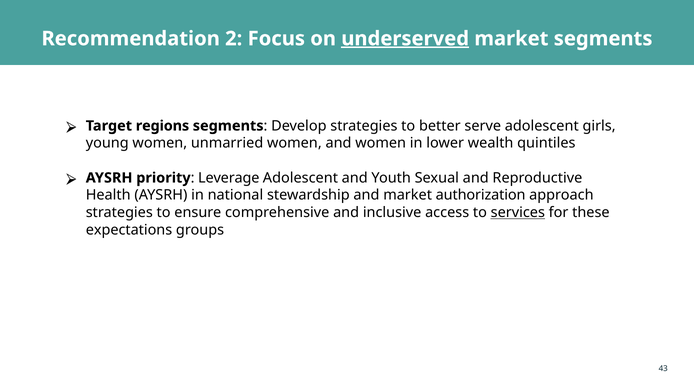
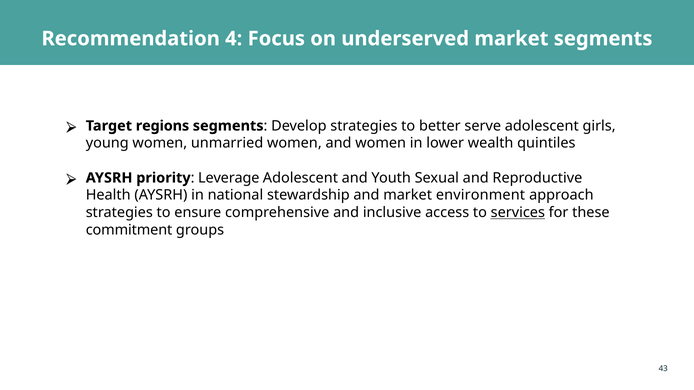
2: 2 -> 4 (234, 39)
underserved underline: present -> none (405, 39)
authorization: authorization -> environment (480, 195)
expectations: expectations -> commitment (129, 230)
